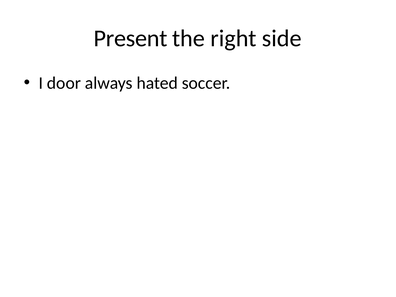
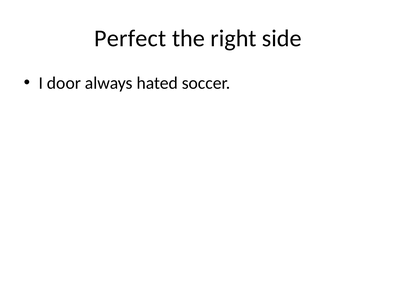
Present: Present -> Perfect (130, 38)
